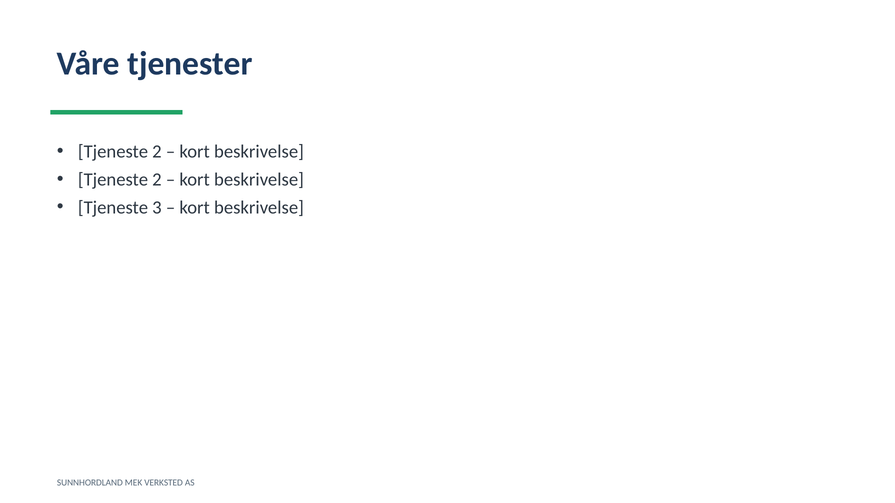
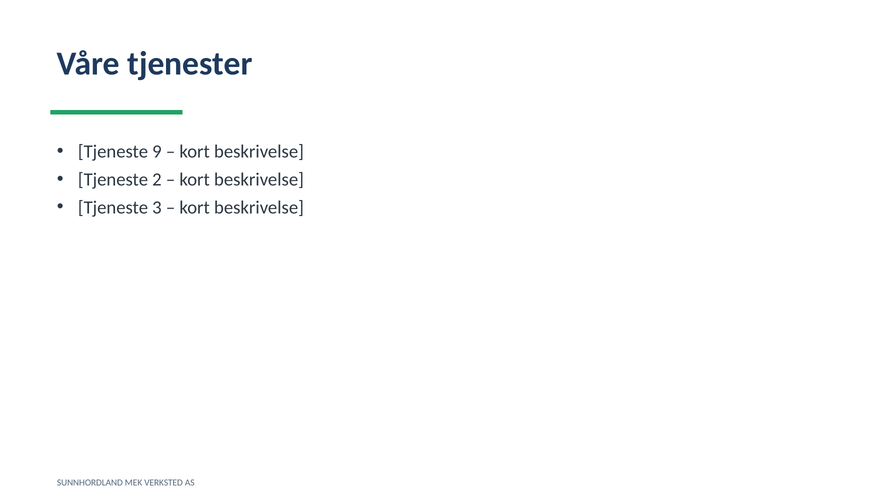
2: 2 -> 9 (157, 152)
